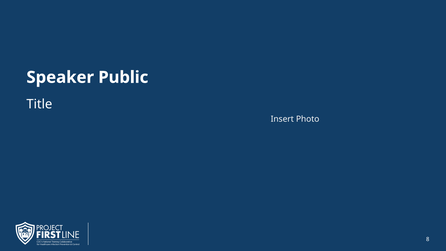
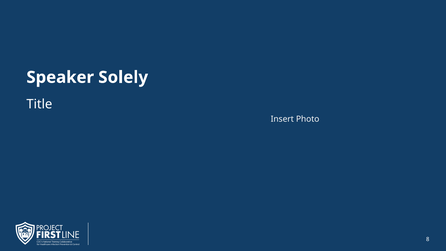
Public: Public -> Solely (123, 77)
